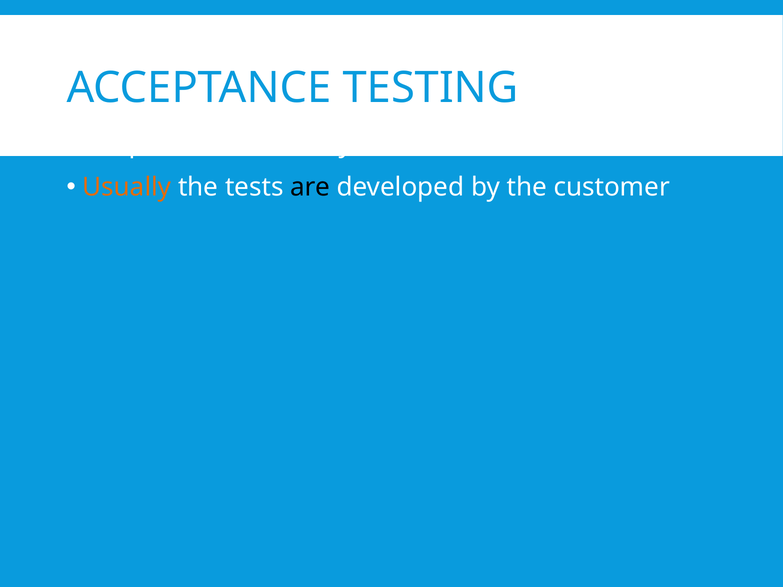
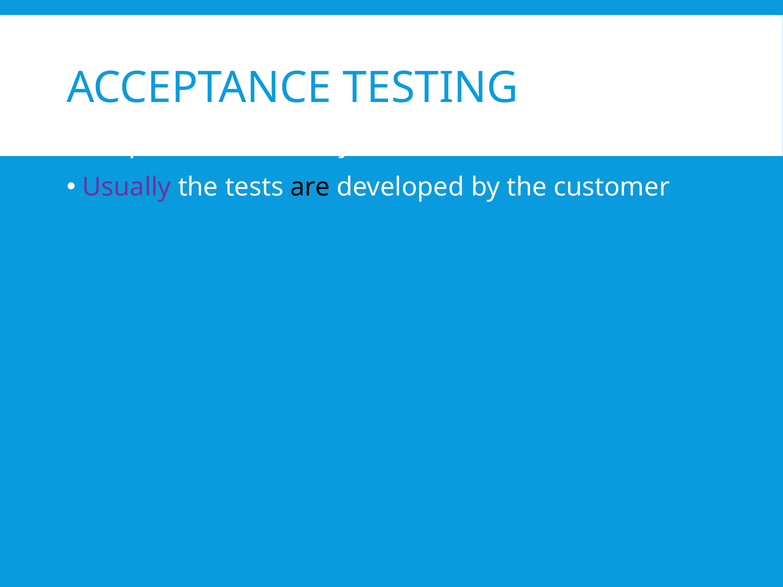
Usually colour: orange -> purple (127, 187)
